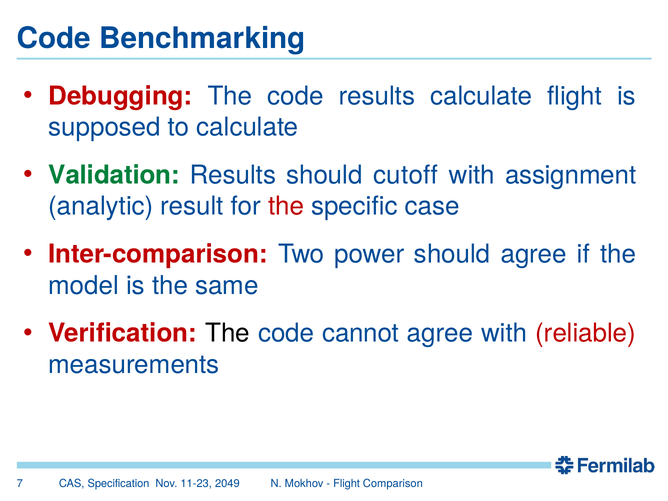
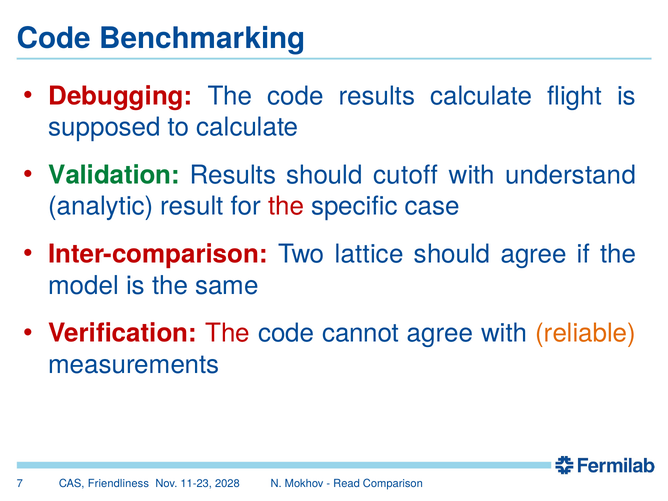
assignment: assignment -> understand (570, 175)
power: power -> lattice (369, 254)
The colour: black -> red (228, 333)
reliable colour: red -> orange (586, 333)
Specification: Specification -> Friendliness (118, 483)
2049: 2049 -> 2028 (227, 483)
Flight: Flight -> Read (347, 483)
